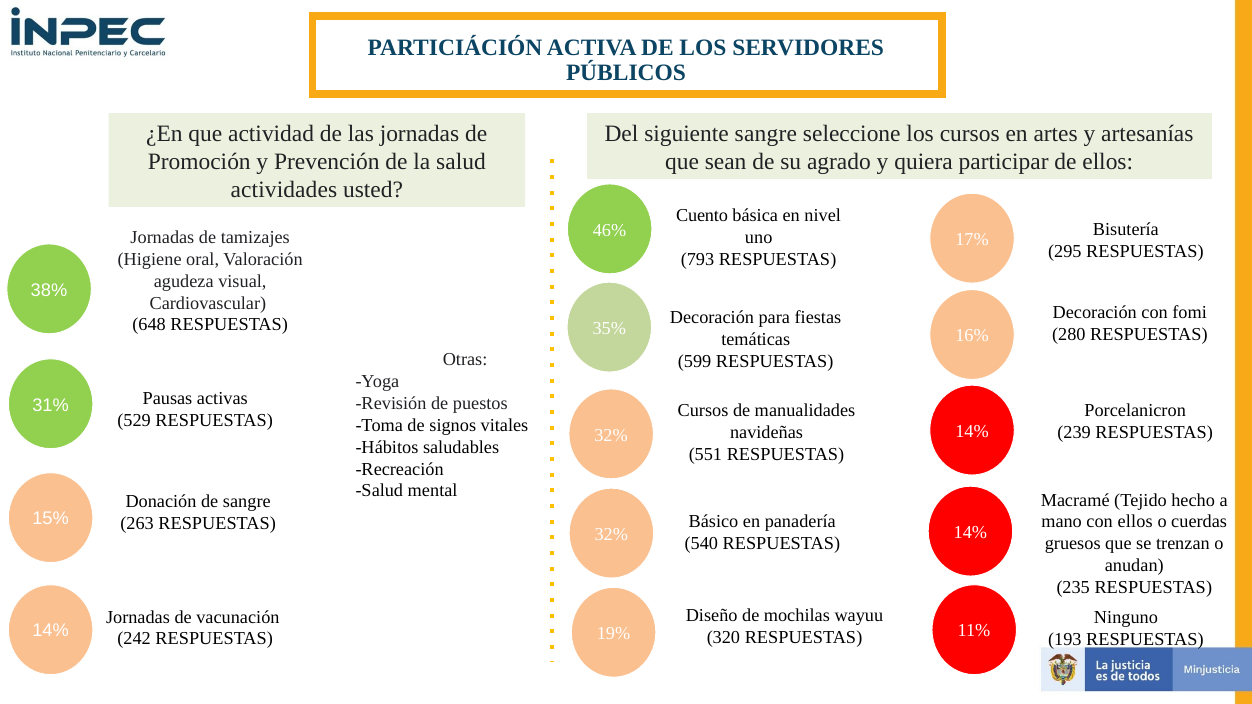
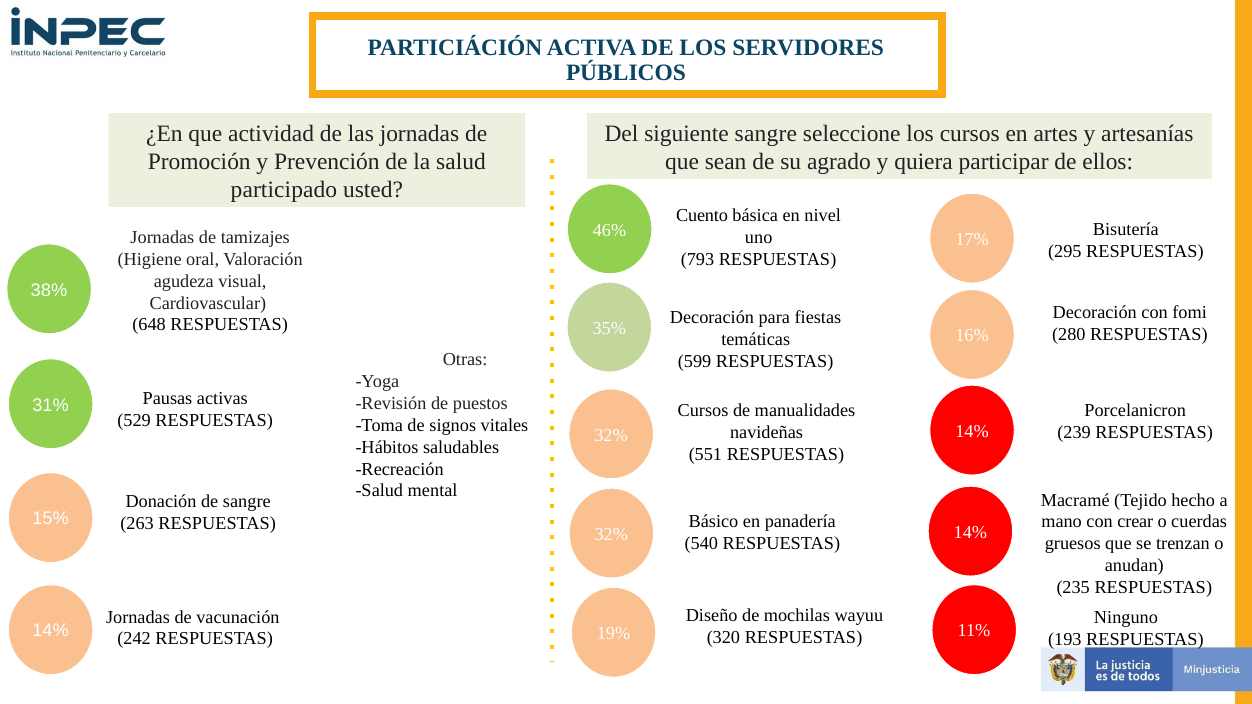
actividades: actividades -> participado (284, 190)
con ellos: ellos -> crear (1135, 522)
